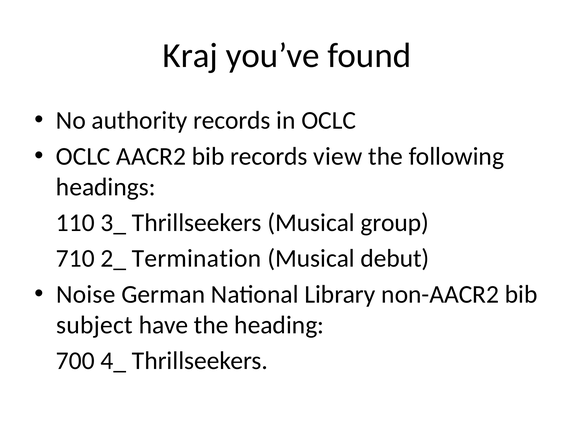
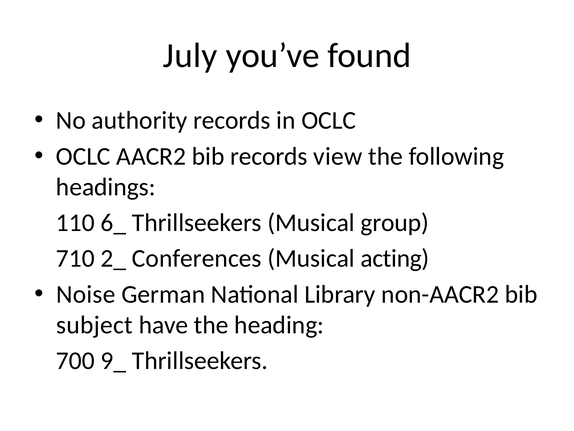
Kraj: Kraj -> July (190, 56)
3_: 3_ -> 6_ (113, 222)
Termination: Termination -> Conferences (197, 258)
debut: debut -> acting (395, 258)
4_: 4_ -> 9_ (113, 360)
